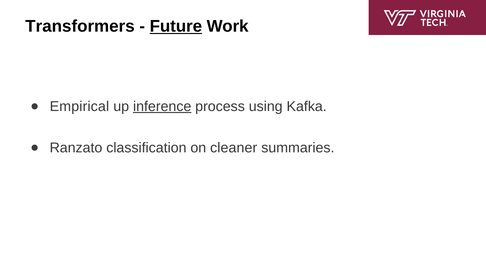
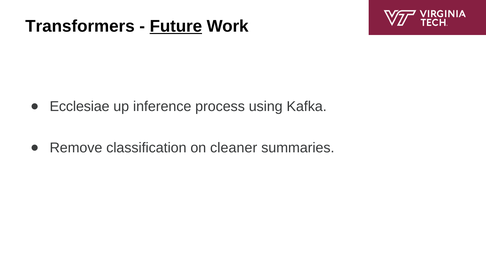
Empirical: Empirical -> Ecclesiae (80, 106)
inference underline: present -> none (162, 106)
Ranzato: Ranzato -> Remove (76, 148)
